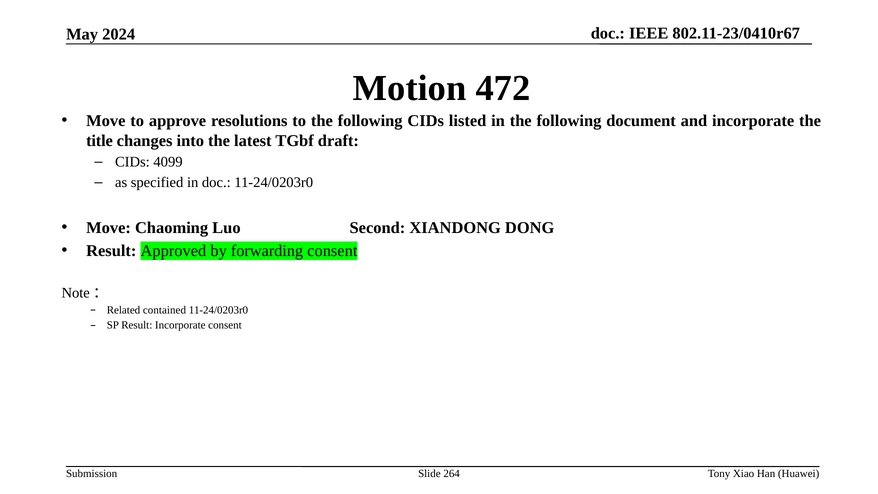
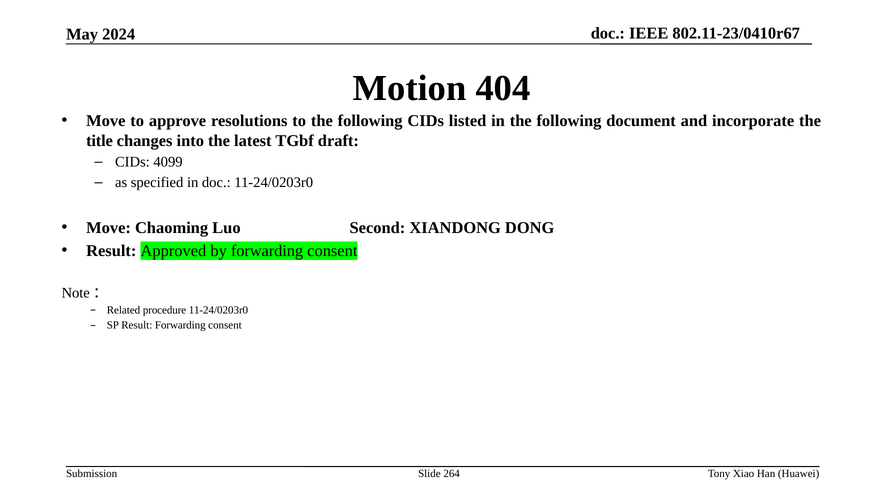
472: 472 -> 404 (503, 88)
contained: contained -> procedure (165, 310)
Result Incorporate: Incorporate -> Forwarding (180, 325)
